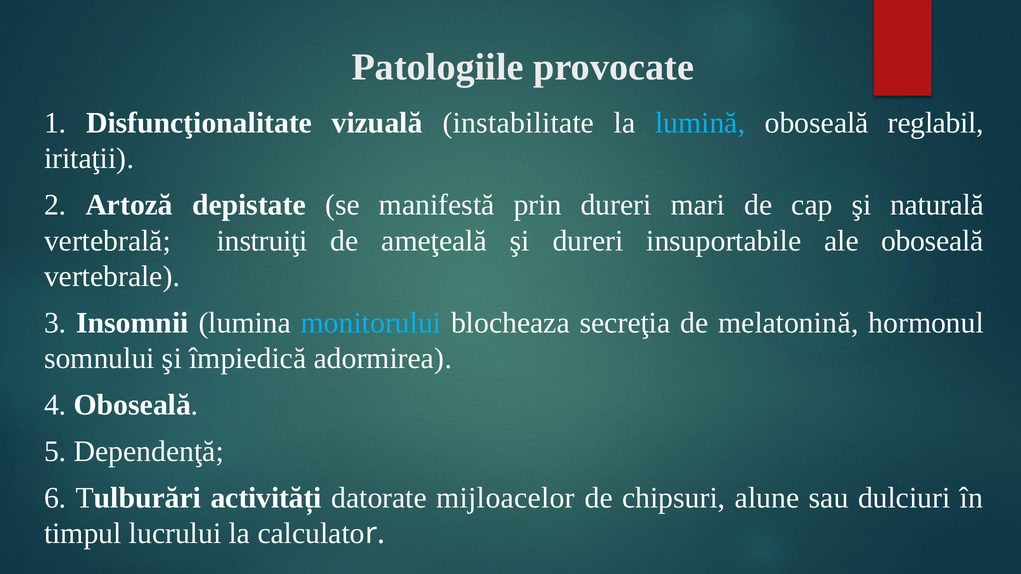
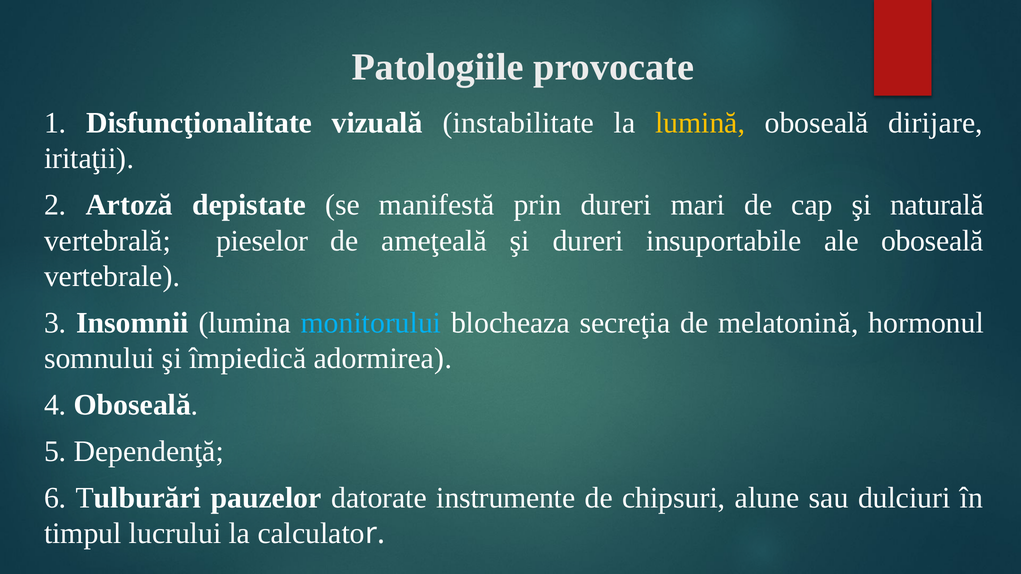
lumină colour: light blue -> yellow (700, 123)
reglabil: reglabil -> dirijare (936, 123)
instruiţi: instruiţi -> pieselor (262, 241)
activități: activități -> pauzelor (266, 498)
mijloacelor: mijloacelor -> instrumente (506, 498)
